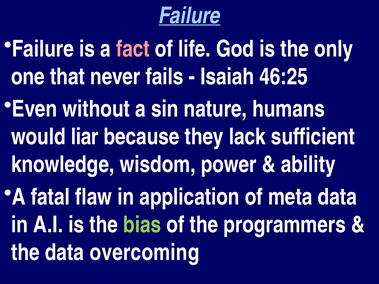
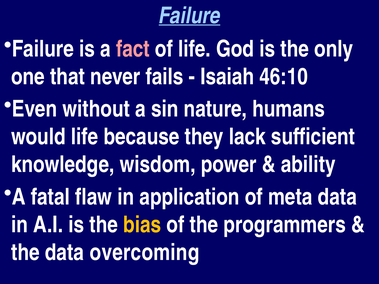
46:25: 46:25 -> 46:10 (284, 77)
would liar: liar -> life (85, 137)
bias colour: light green -> yellow (142, 225)
